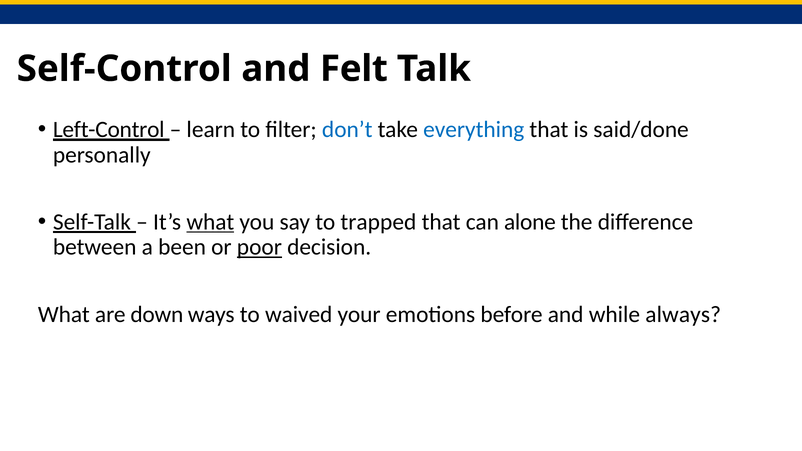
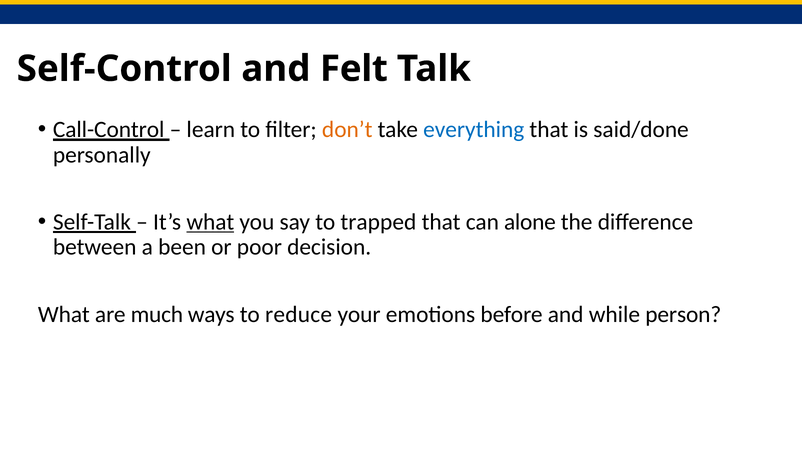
Left-Control: Left-Control -> Call-Control (109, 130)
don’t colour: blue -> orange (347, 130)
poor underline: present -> none (259, 247)
down: down -> much (157, 314)
waived: waived -> reduce (299, 314)
always: always -> person (683, 314)
